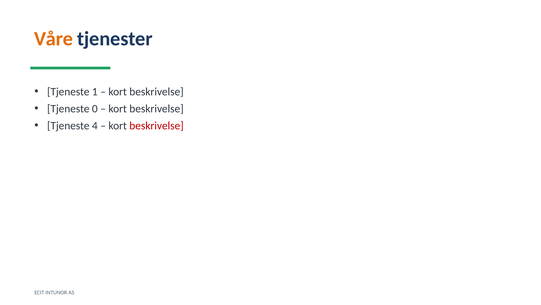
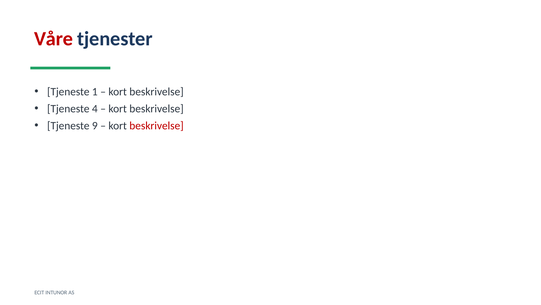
Våre colour: orange -> red (54, 39)
0: 0 -> 4 (95, 109)
4: 4 -> 9 (95, 125)
